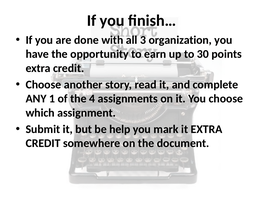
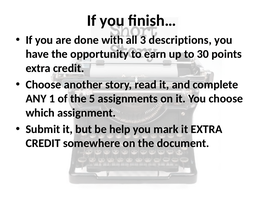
organization: organization -> descriptions (180, 40)
4: 4 -> 5 (92, 98)
